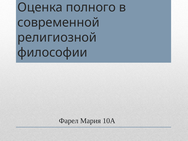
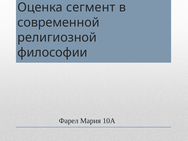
полного: полного -> сегмент (91, 7)
